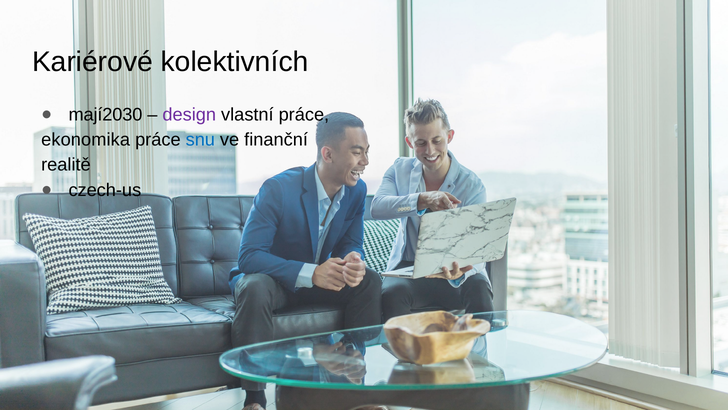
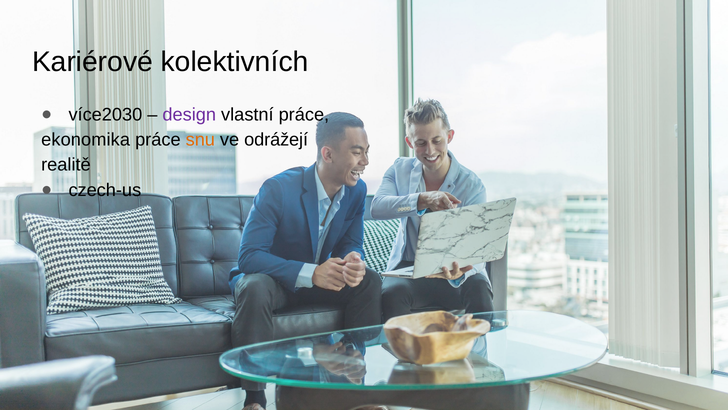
mají2030: mají2030 -> více2030 (105, 114)
snu colour: blue -> orange (200, 140)
finanční: finanční -> odrážejí (276, 140)
